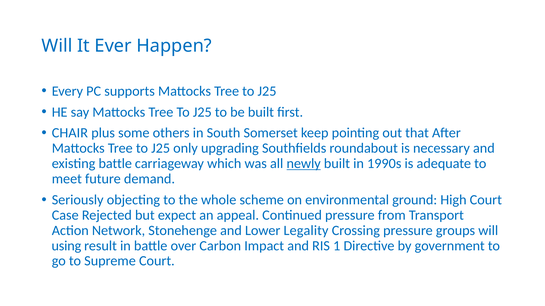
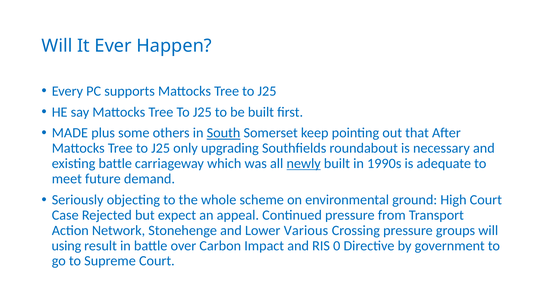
CHAIR: CHAIR -> MADE (70, 133)
South underline: none -> present (224, 133)
Legality: Legality -> Various (306, 231)
1: 1 -> 0 (337, 246)
